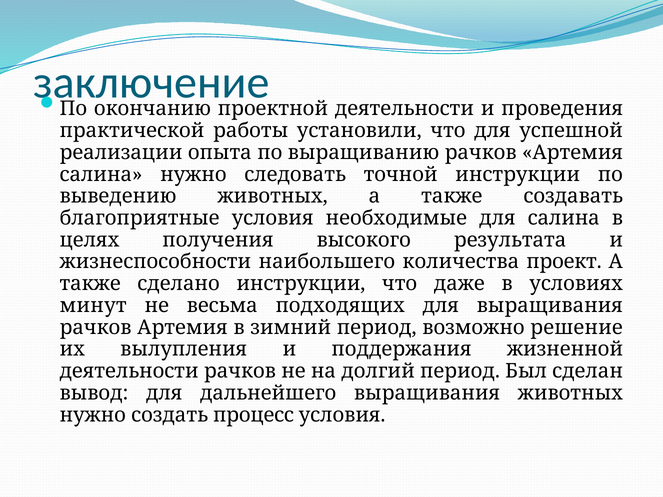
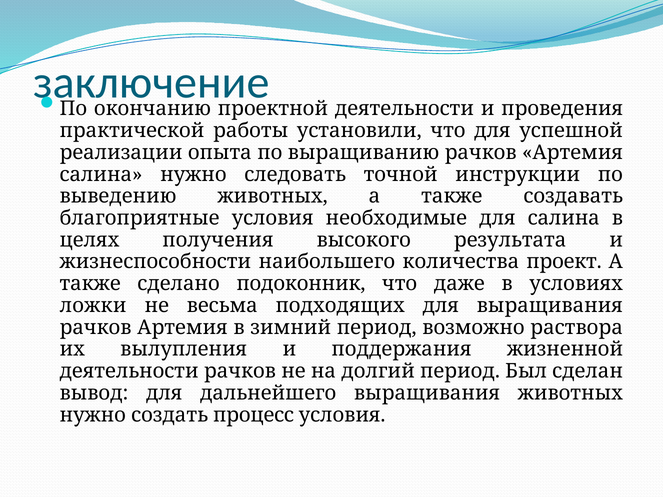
сделано инструкции: инструкции -> подоконник (301, 284)
минут: минут -> ложки (93, 306)
решение: решение -> раствора (577, 328)
